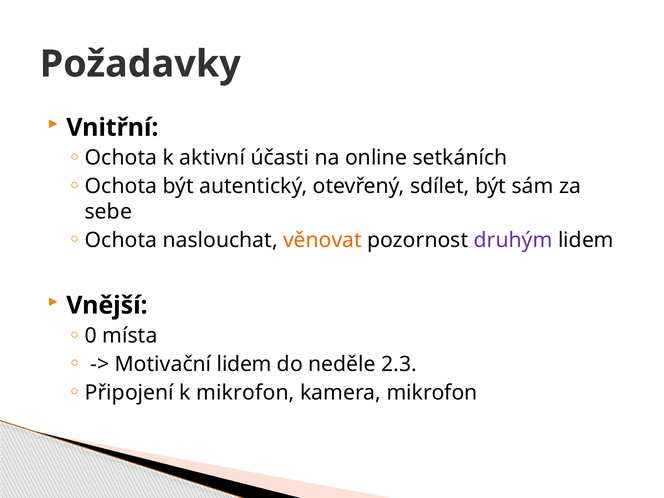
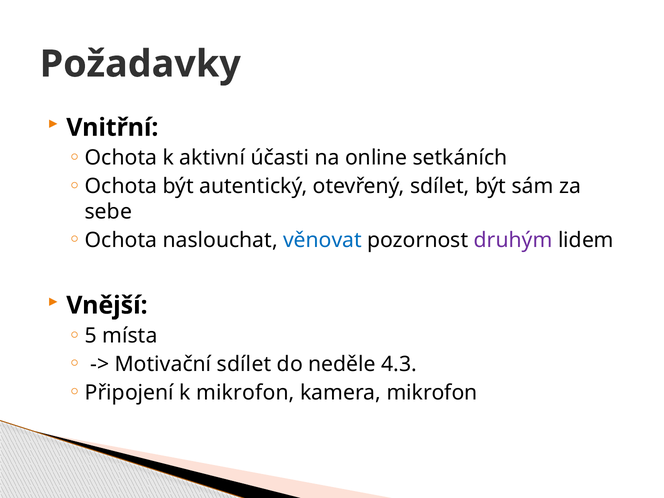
věnovat colour: orange -> blue (322, 240)
0: 0 -> 5 (91, 336)
Motivační lidem: lidem -> sdílet (244, 364)
2.3: 2.3 -> 4.3 (399, 364)
